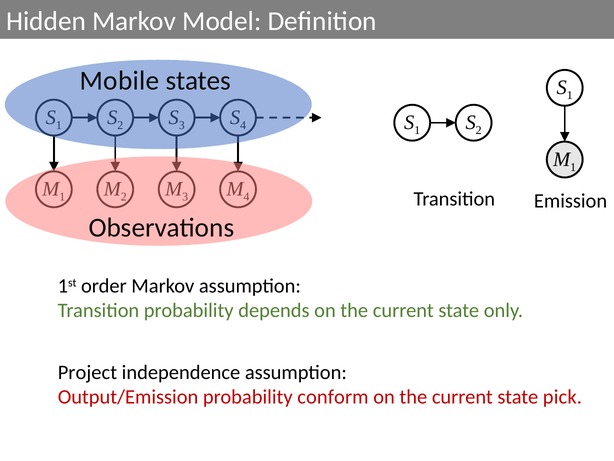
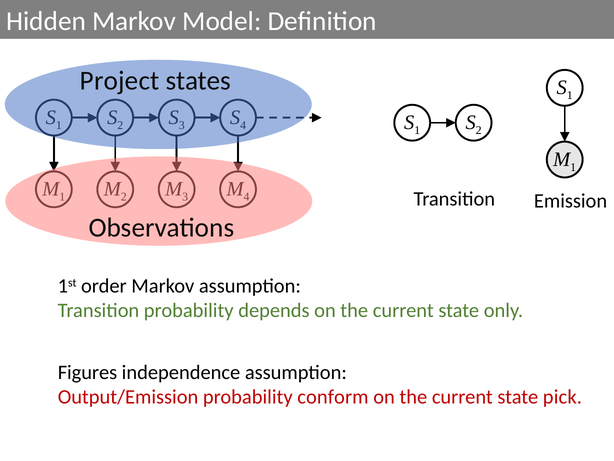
Mobile: Mobile -> Project (120, 81)
Project: Project -> Figures (87, 372)
